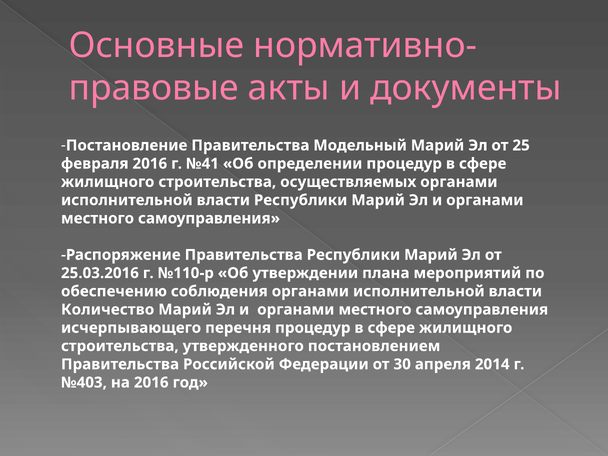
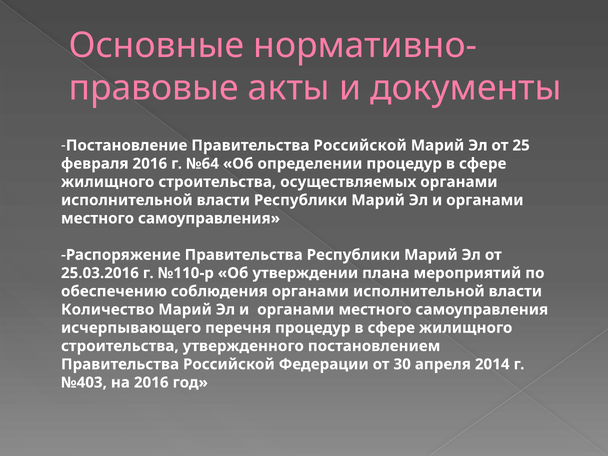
Постановление Правительства Модельный: Модельный -> Российской (360, 145)
№41: №41 -> №64 (202, 164)
